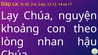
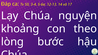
nhan: nhan -> bước (51, 42)
